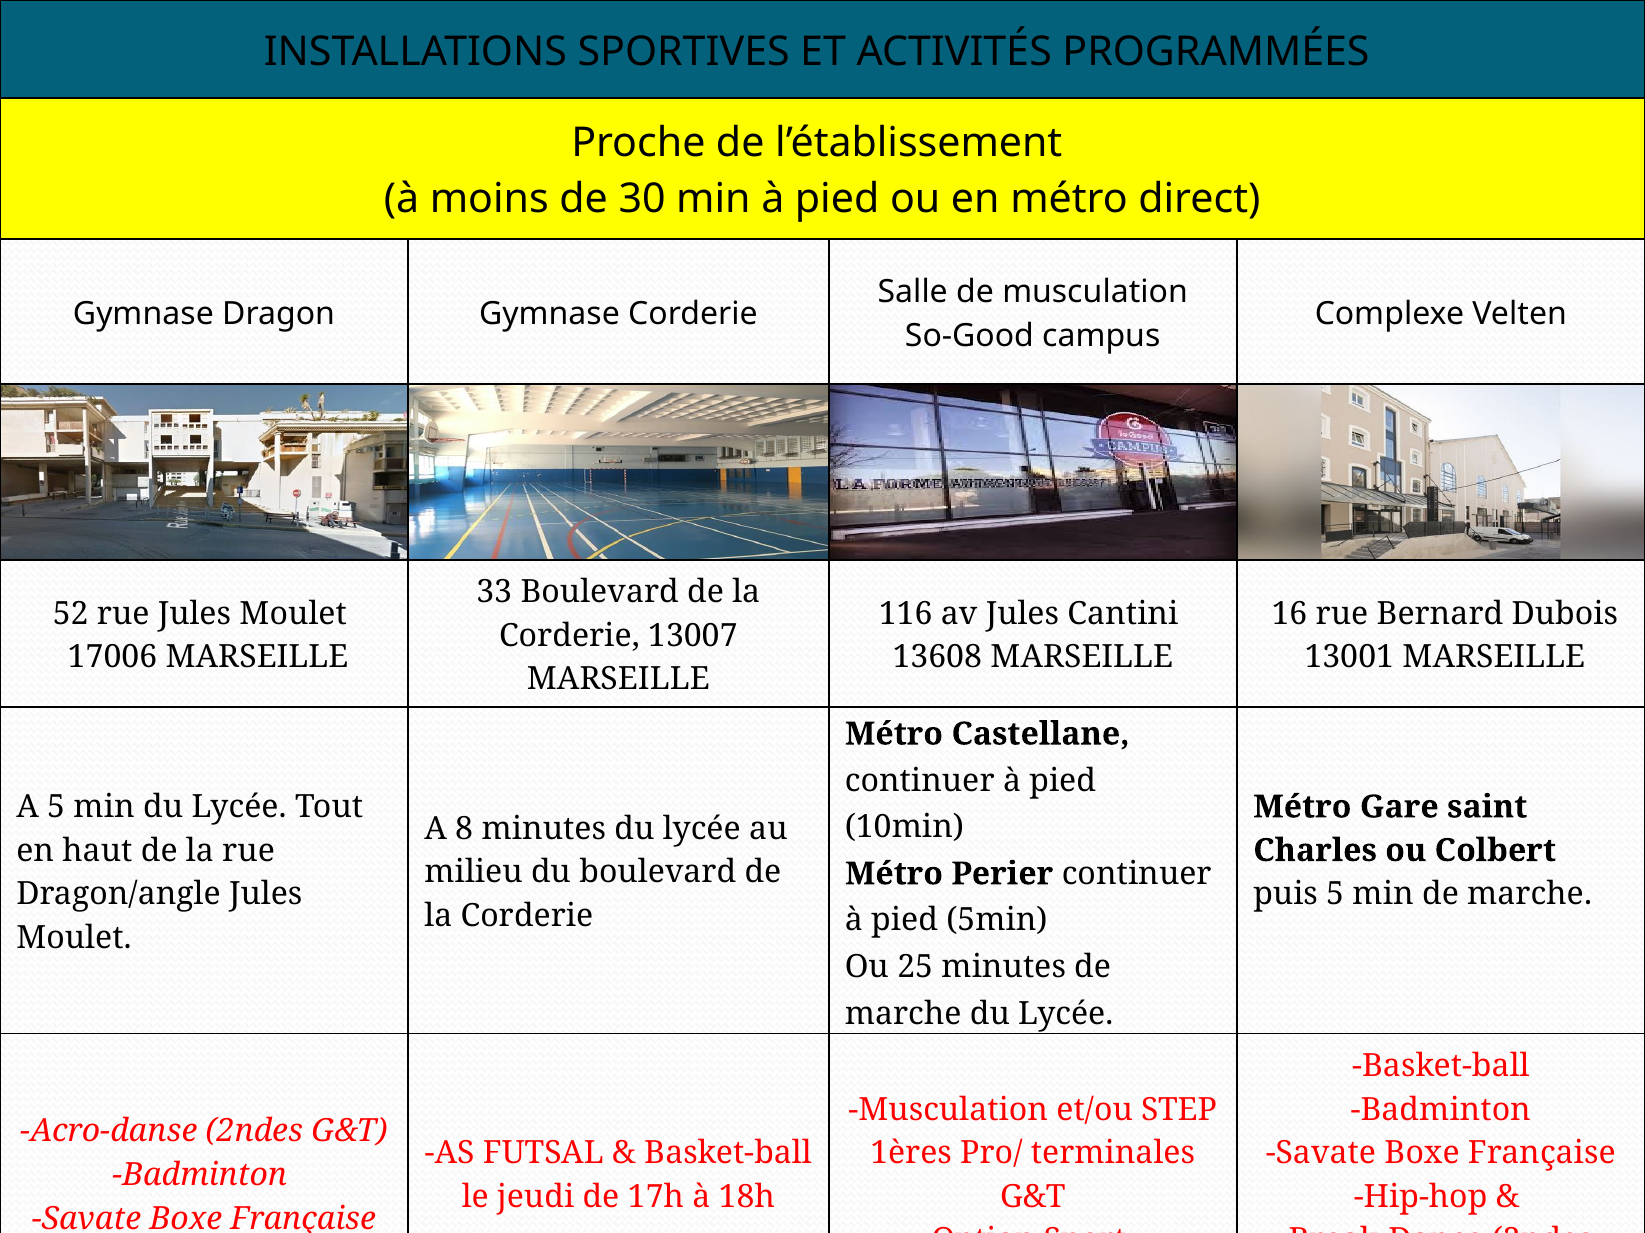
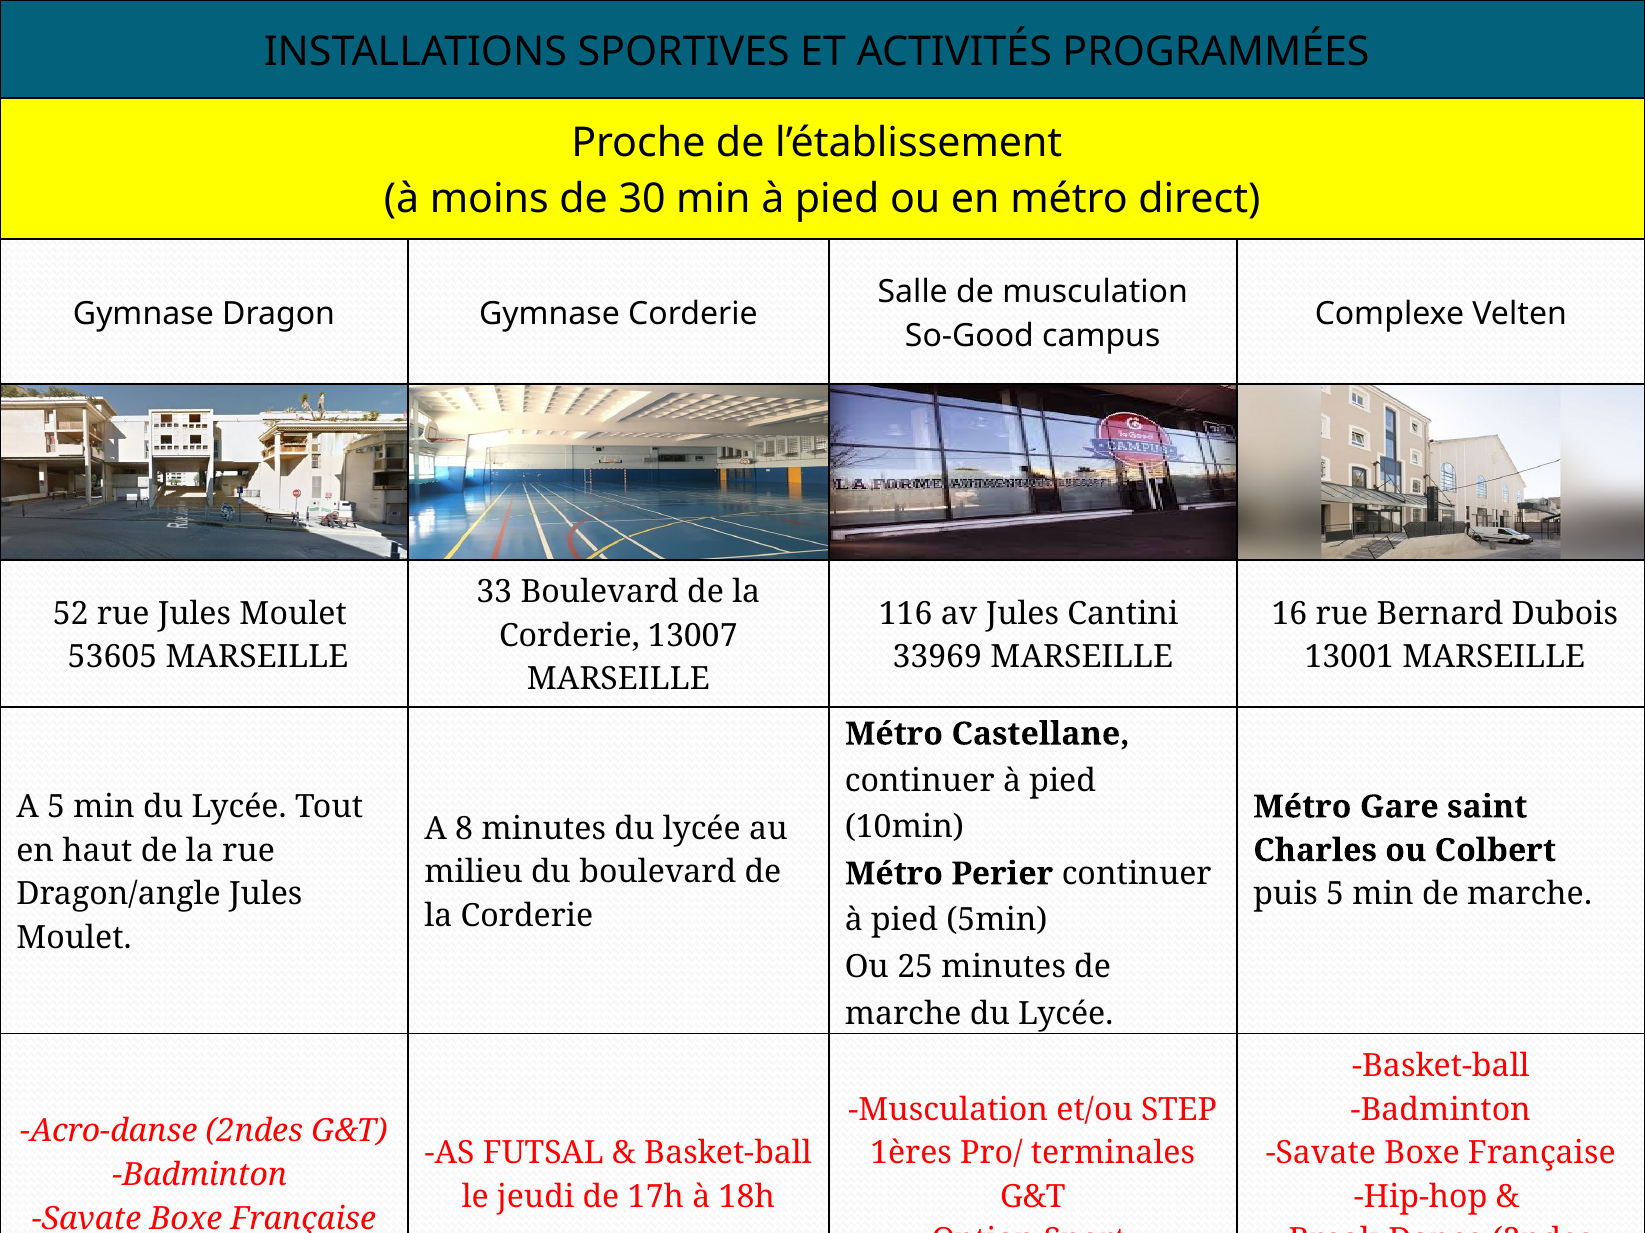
17006: 17006 -> 53605 (112, 658)
13608: 13608 -> 33969 (937, 658)
